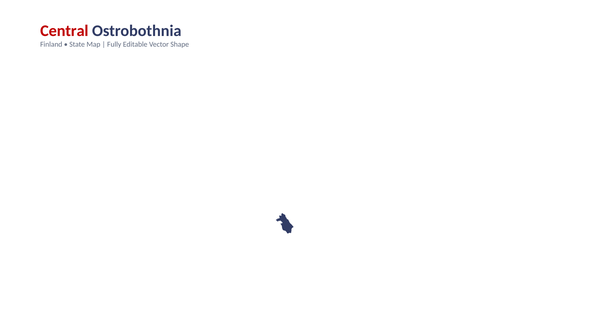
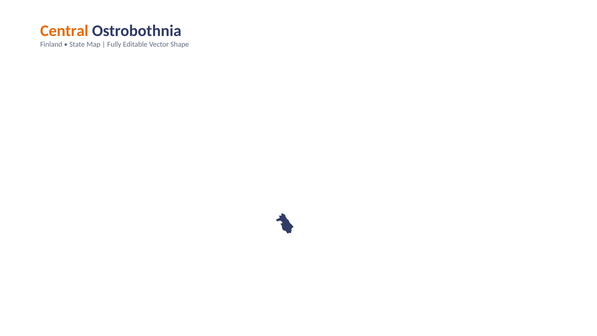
Central colour: red -> orange (64, 31)
